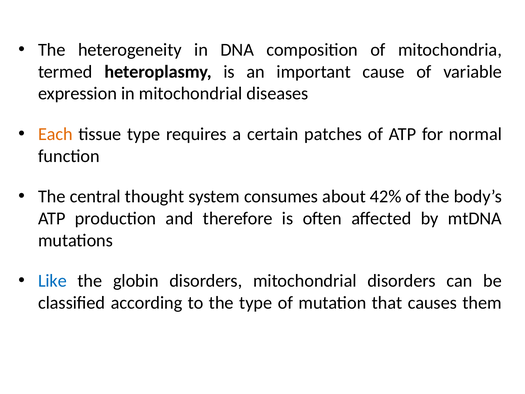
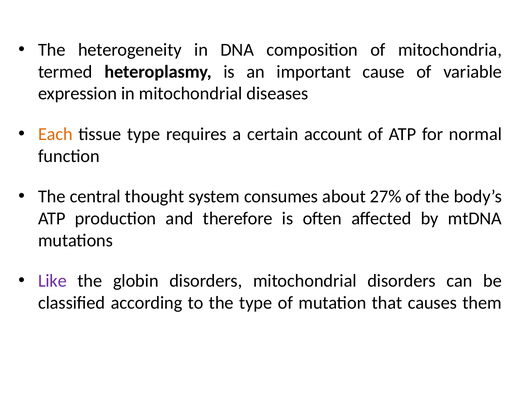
patches: patches -> account (333, 134)
42%: 42% -> 27% (386, 197)
Like colour: blue -> purple (52, 281)
